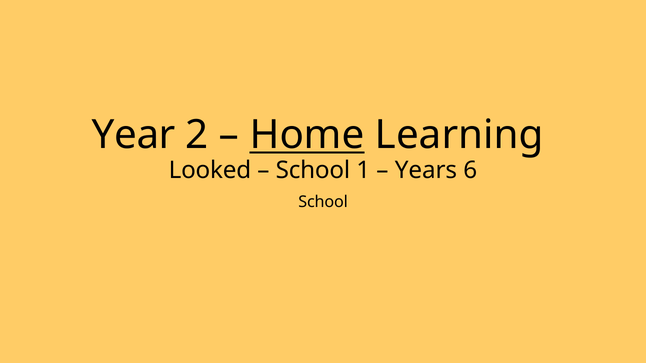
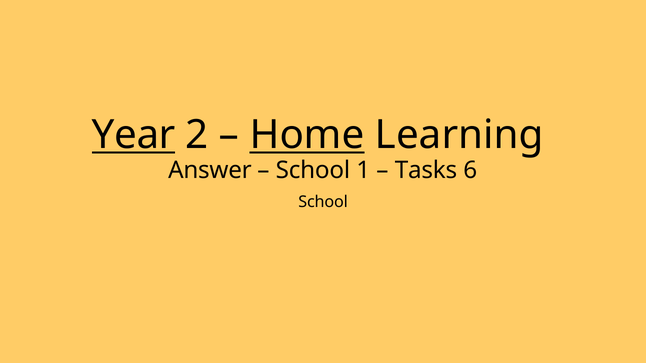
Year underline: none -> present (134, 135)
Looked: Looked -> Answer (210, 170)
Years: Years -> Tasks (426, 170)
